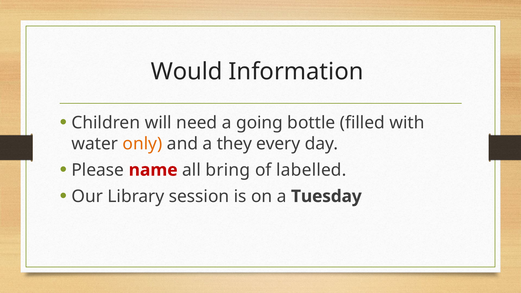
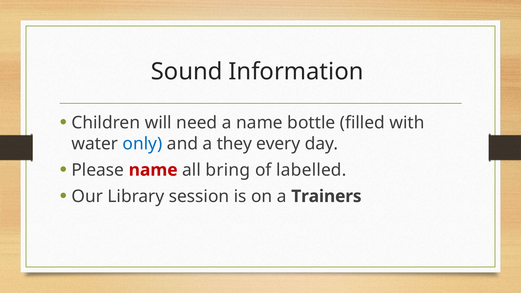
Would: Would -> Sound (187, 71)
a going: going -> name (259, 123)
only colour: orange -> blue (142, 144)
Tuesday: Tuesday -> Trainers (326, 196)
